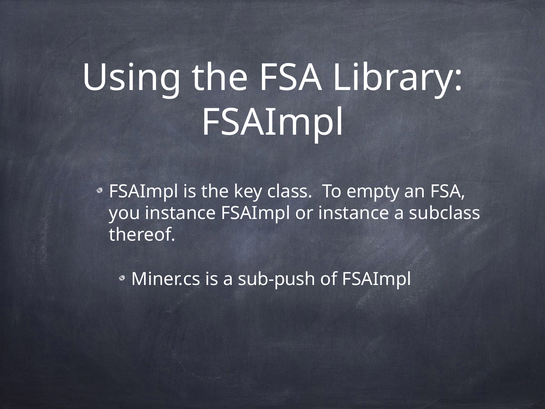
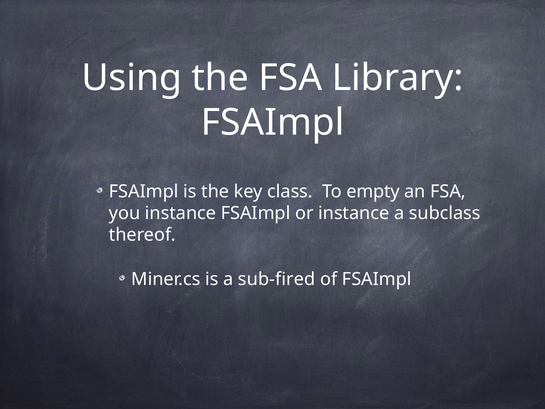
sub-push: sub-push -> sub-fired (277, 279)
